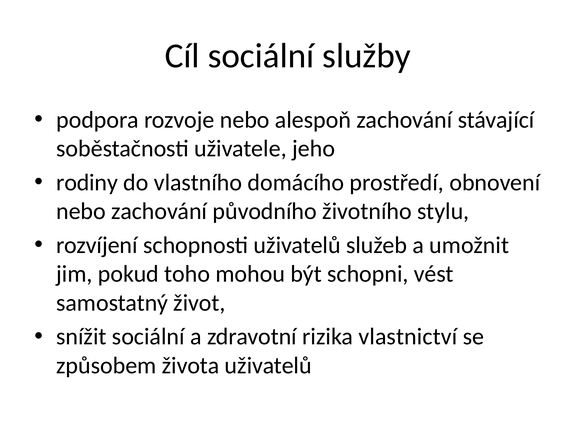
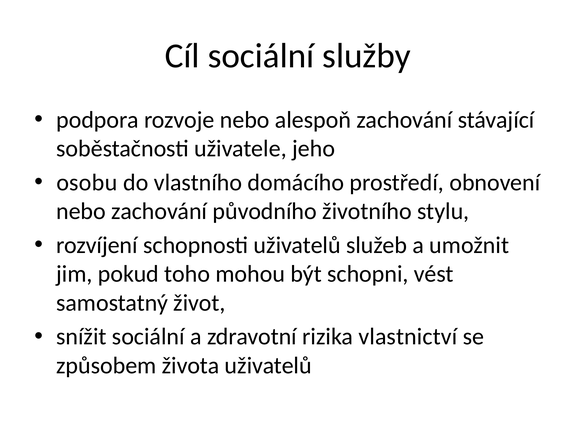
rodiny: rodiny -> osobu (87, 182)
